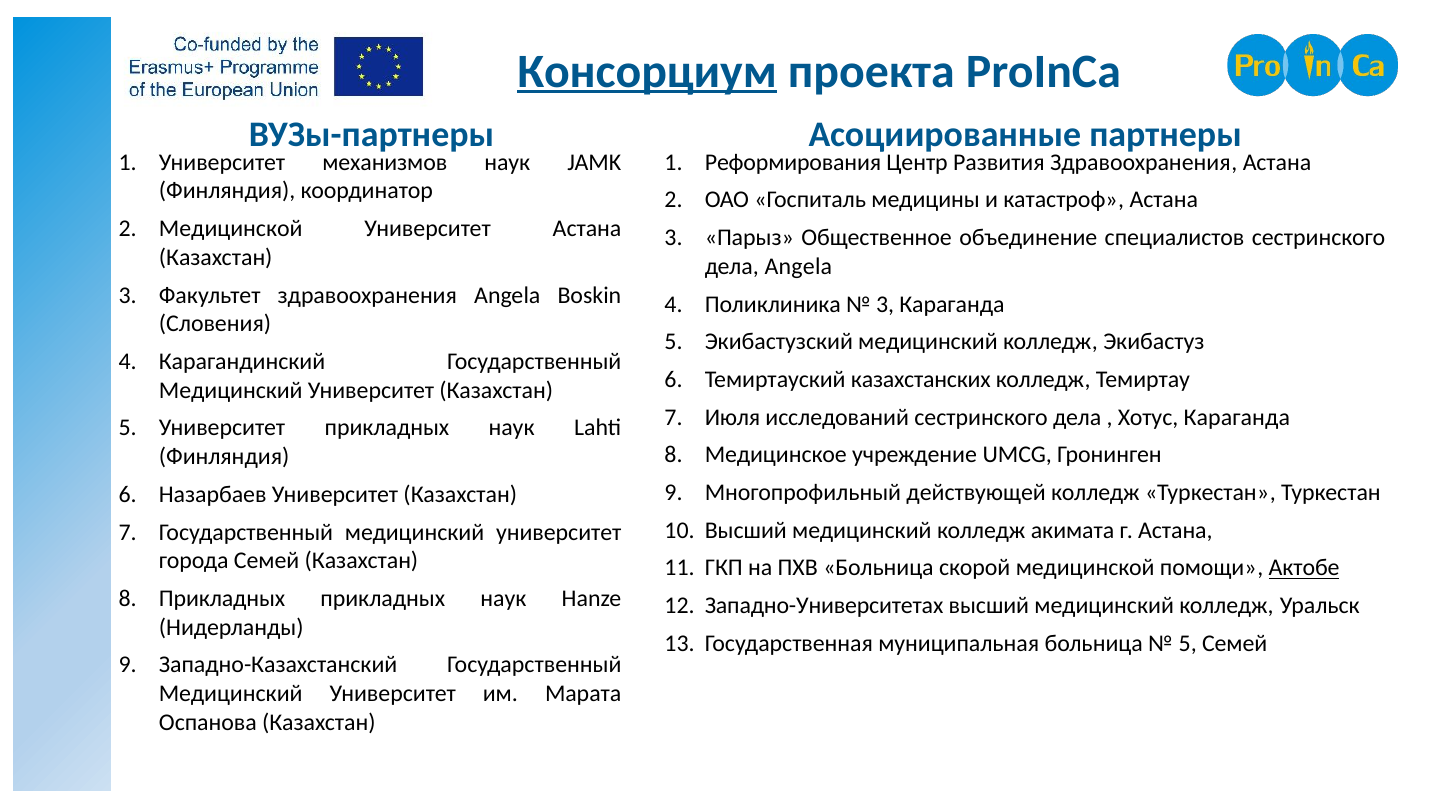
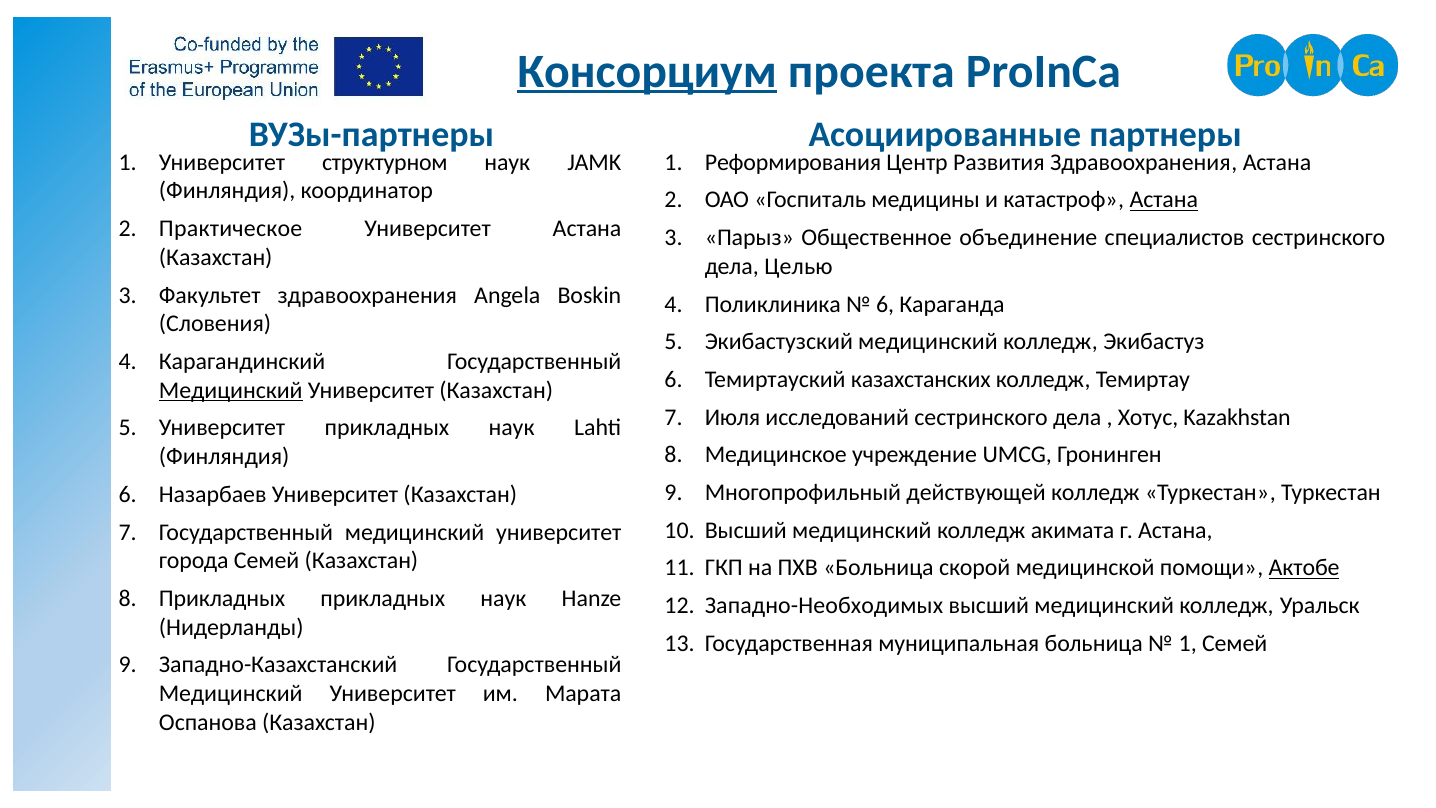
механизмов: механизмов -> структурном (385, 162)
Астана underline: none -> present (1164, 200)
2 Медицинской: Медицинской -> Практическое (231, 229)
дела Angela: Angela -> Целью (798, 266)
3: 3 -> 6 (885, 304)
Медицинский underline: none -> present (231, 390)
Хотус Караганда: Караганда -> Kazakhstan (1237, 417)
Западно-Университетах: Западно-Университетах -> Западно-Необходимых (824, 606)
5: 5 -> 1 (1188, 643)
